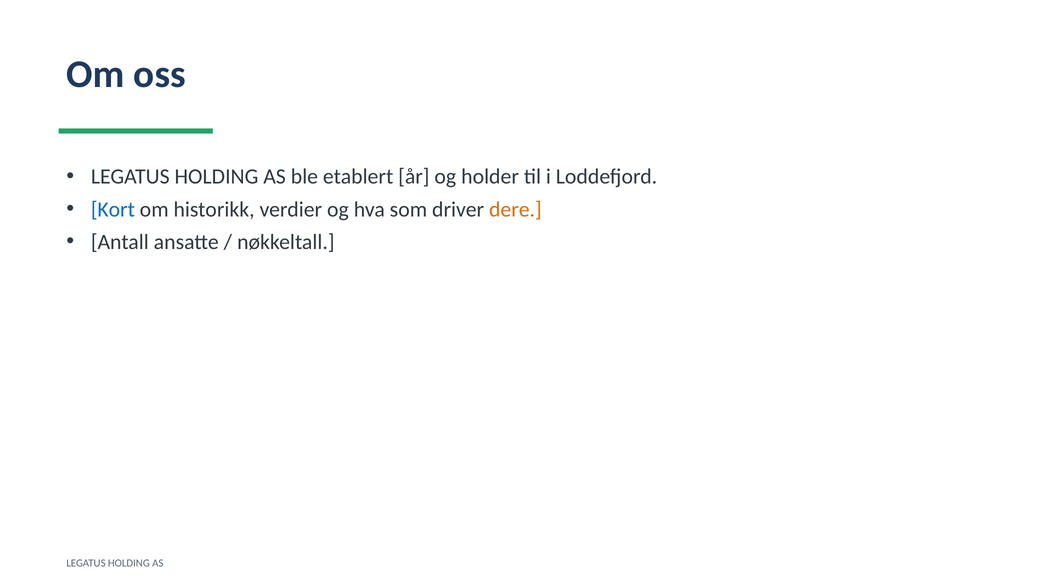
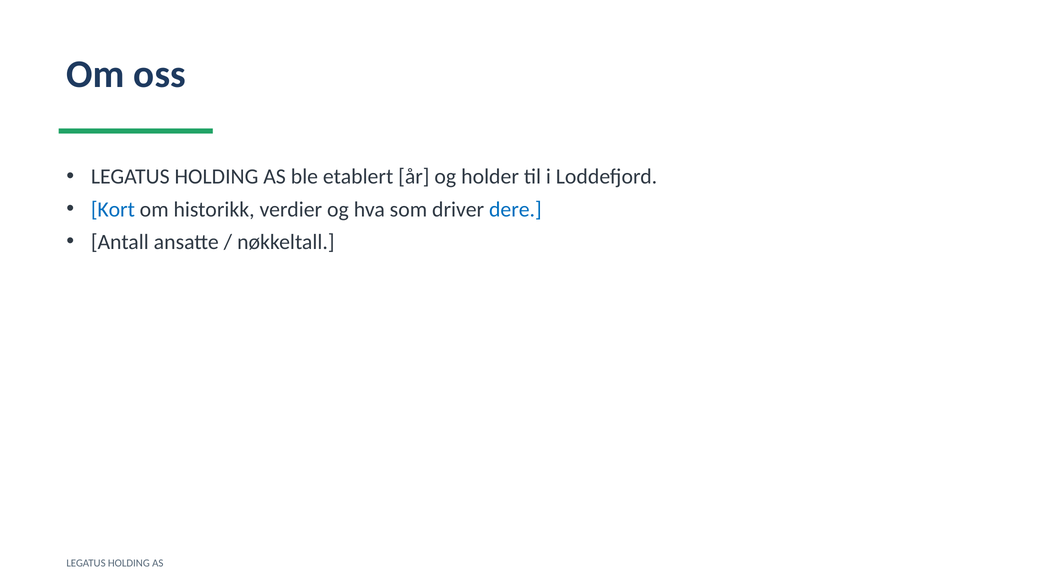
dere colour: orange -> blue (515, 209)
